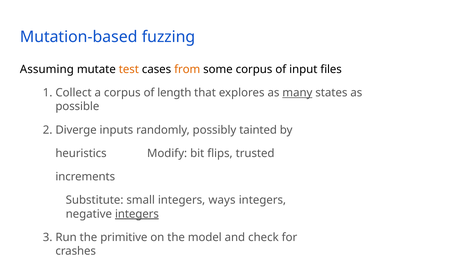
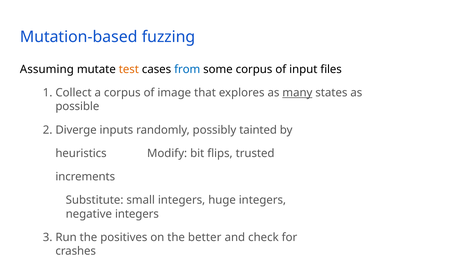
from colour: orange -> blue (187, 69)
length: length -> image (174, 93)
ways: ways -> huge (222, 200)
integers underline: present -> none (137, 214)
primitive: primitive -> positives (124, 237)
model: model -> better (205, 237)
